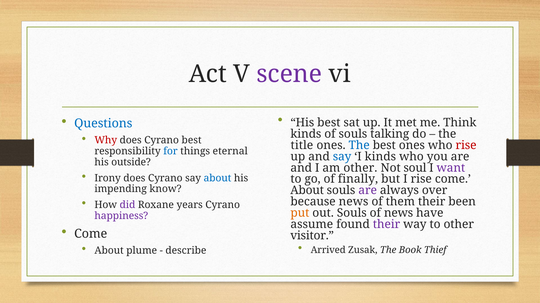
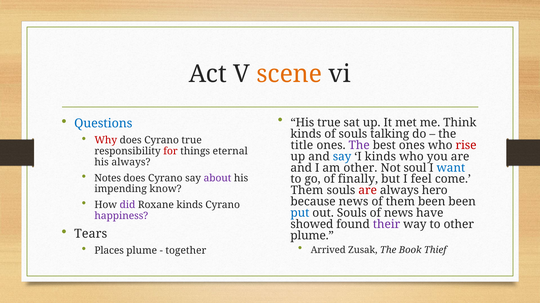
scene colour: purple -> orange (289, 74)
His best: best -> true (329, 123)
Cyrano best: best -> true (192, 141)
The colour: blue -> purple (359, 146)
for colour: blue -> red (170, 152)
his outside: outside -> always (131, 162)
want colour: purple -> blue (451, 168)
Irony: Irony -> Notes (108, 178)
about colour: blue -> purple (217, 178)
I rise: rise -> feel (421, 180)
About: About -> Them (307, 191)
are colour: purple -> red (368, 191)
over: over -> hero (435, 191)
Roxane years: years -> kinds (190, 205)
them their: their -> been (432, 202)
put colour: orange -> blue (300, 214)
assume: assume -> showed (312, 225)
Come: Come -> Tears (91, 234)
visitor: visitor -> plume (312, 236)
About: About -> Places (109, 251)
describe: describe -> together (186, 251)
